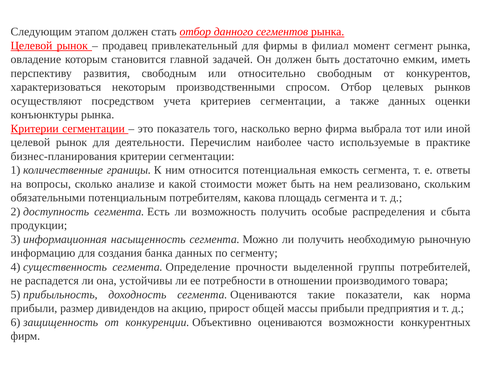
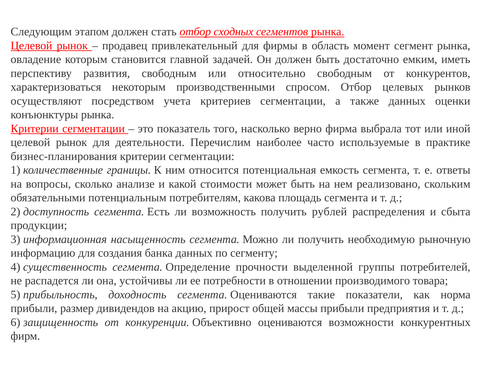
данного: данного -> сходных (234, 32)
филиал: филиал -> область (330, 46)
особые: особые -> рублей (329, 212)
